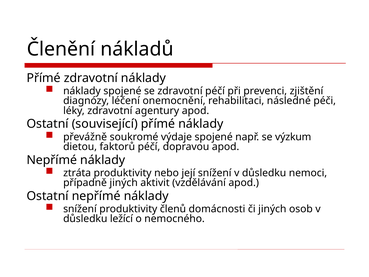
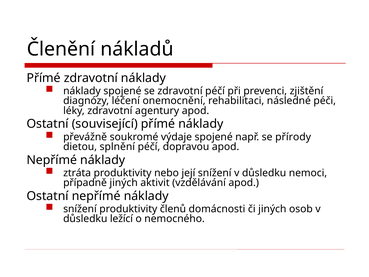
výzkum: výzkum -> přírody (293, 137)
faktorů: faktorů -> splnění (117, 147)
